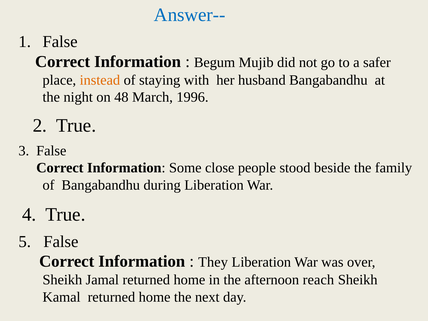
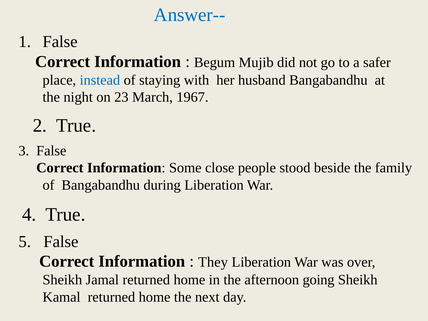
instead colour: orange -> blue (100, 80)
48: 48 -> 23 (121, 97)
1996: 1996 -> 1967 (192, 97)
reach: reach -> going (319, 280)
